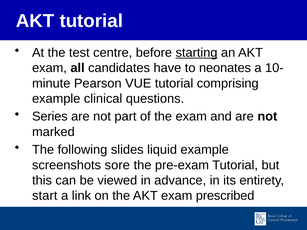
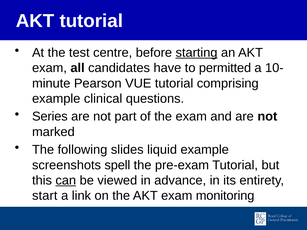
neonates: neonates -> permitted (225, 68)
sore: sore -> spell (117, 165)
can underline: none -> present (66, 181)
prescribed: prescribed -> monitoring (225, 196)
